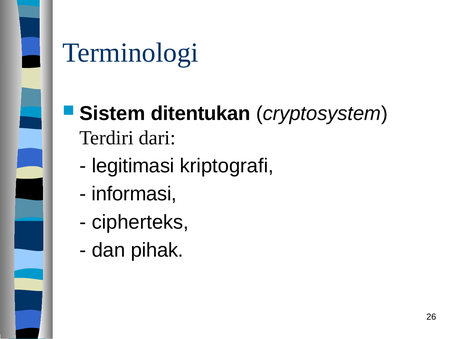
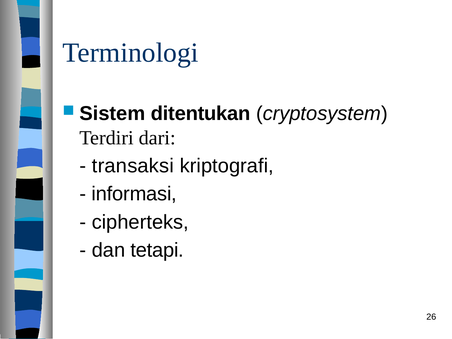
legitimasi: legitimasi -> transaksi (133, 166)
pihak: pihak -> tetapi (157, 250)
